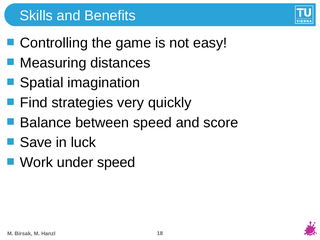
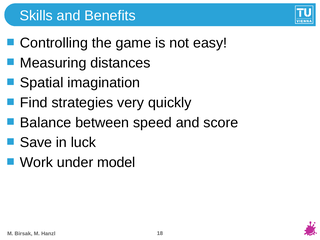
under speed: speed -> model (116, 162)
